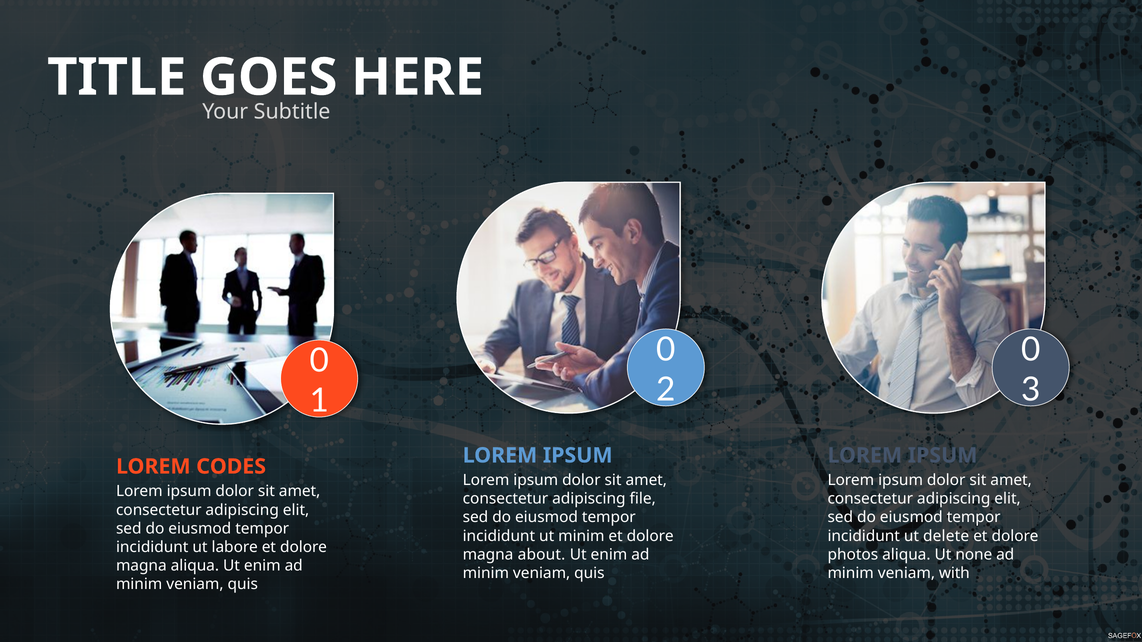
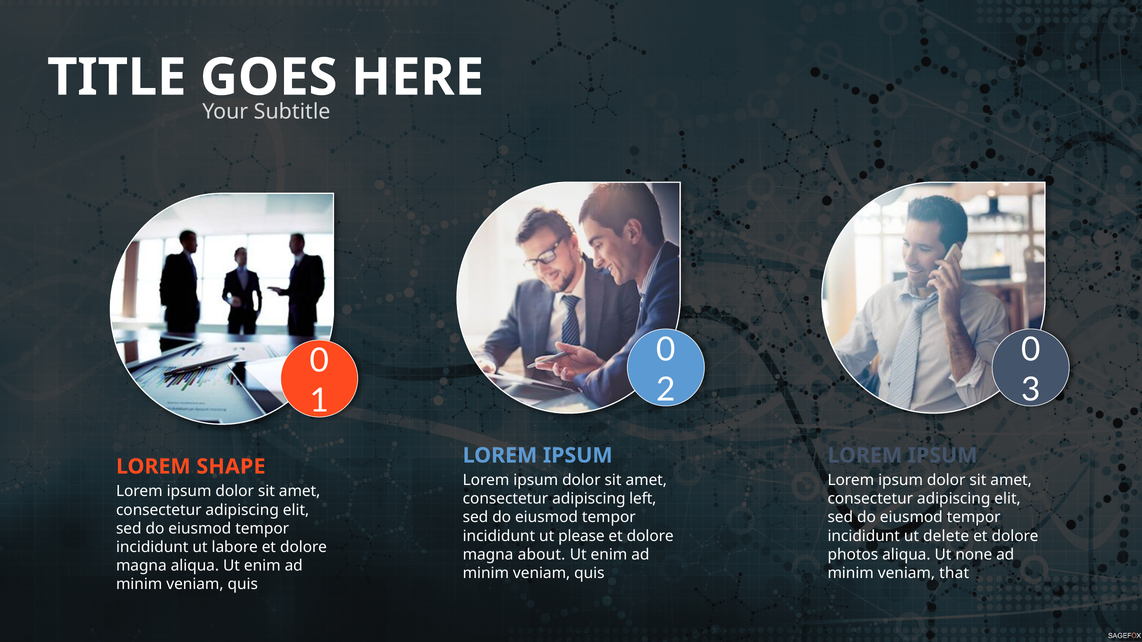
CODES: CODES -> SHAPE (231, 467)
file: file -> left (643, 499)
ut minim: minim -> please (581, 536)
with: with -> that (954, 573)
